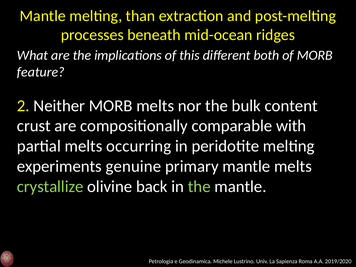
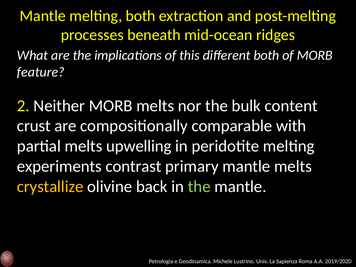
melting than: than -> both (141, 16)
occurring: occurring -> upwelling (139, 146)
genuine: genuine -> contrast (133, 166)
crystallize colour: light green -> yellow (50, 186)
